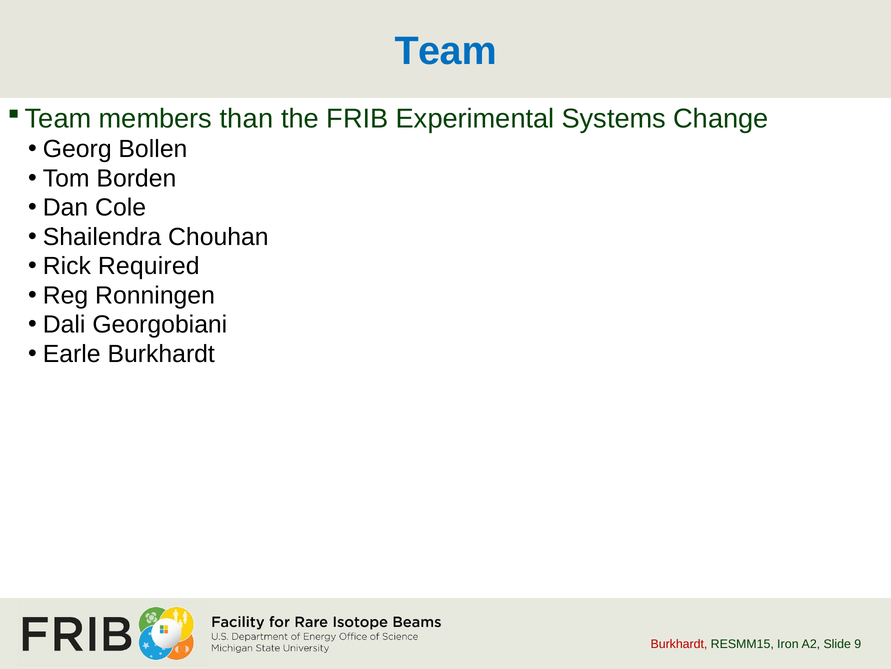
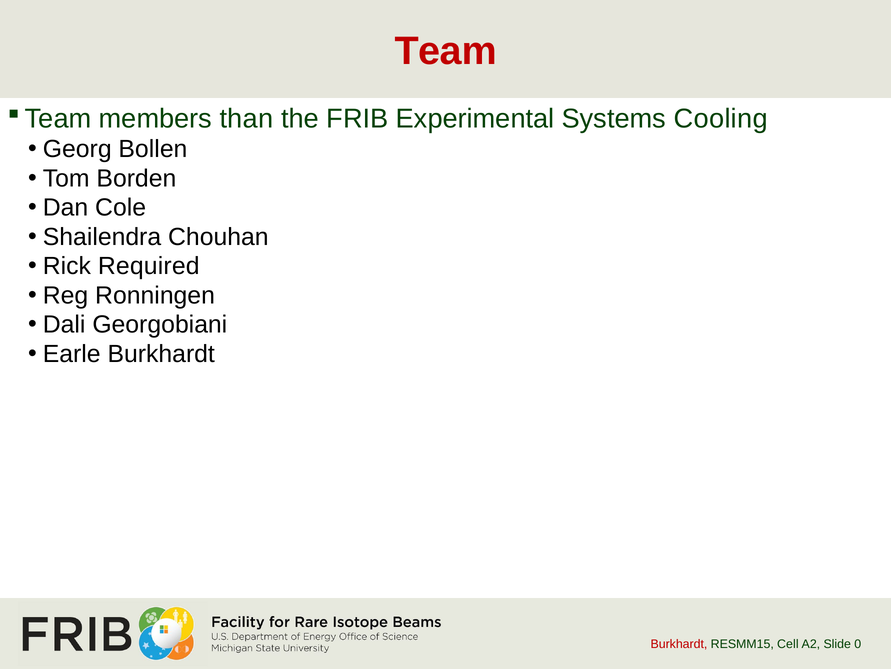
Team colour: blue -> red (446, 51)
Change: Change -> Cooling (721, 118)
Iron: Iron -> Cell (788, 644)
9: 9 -> 0 (858, 644)
